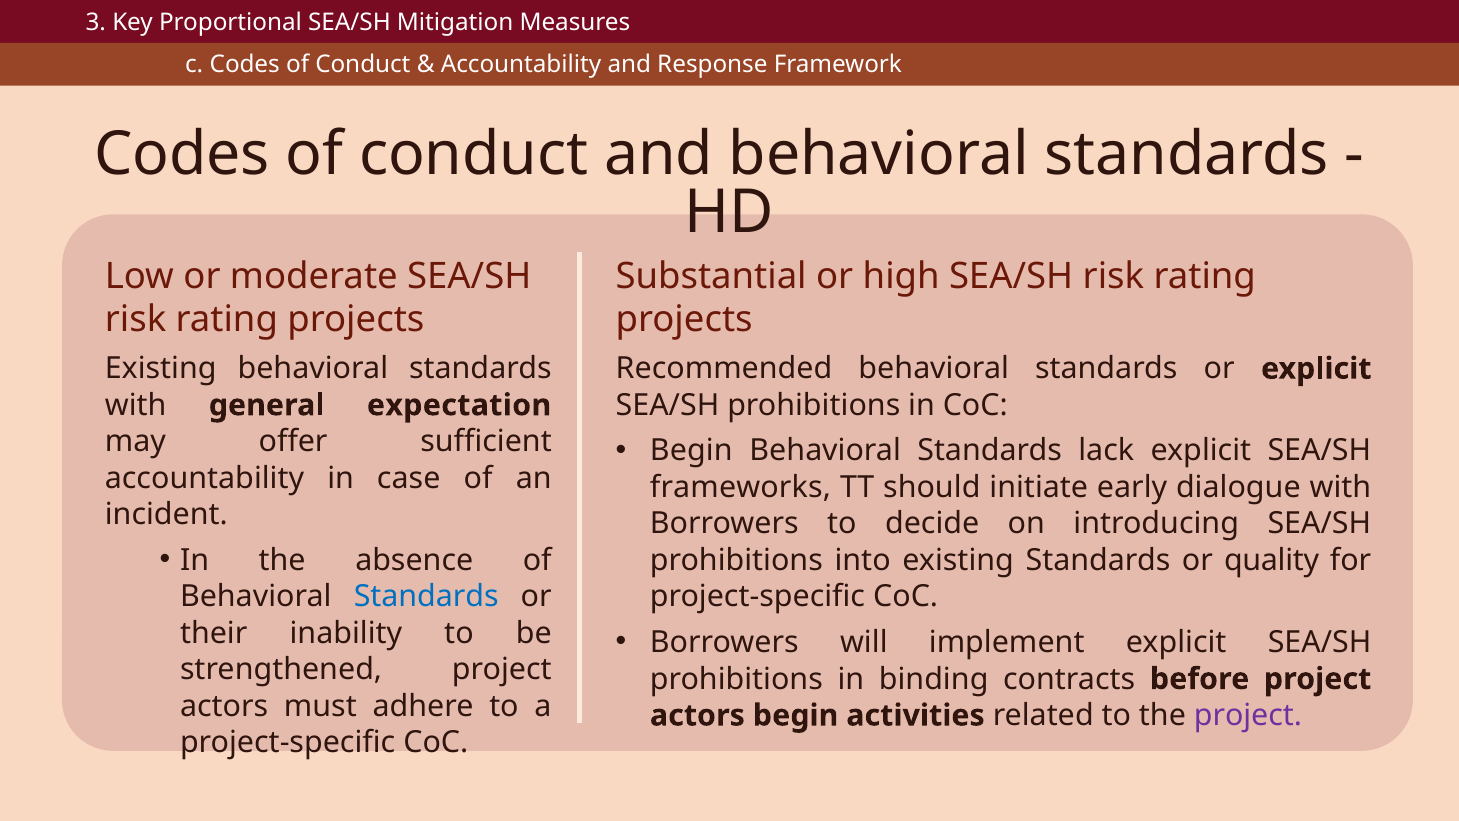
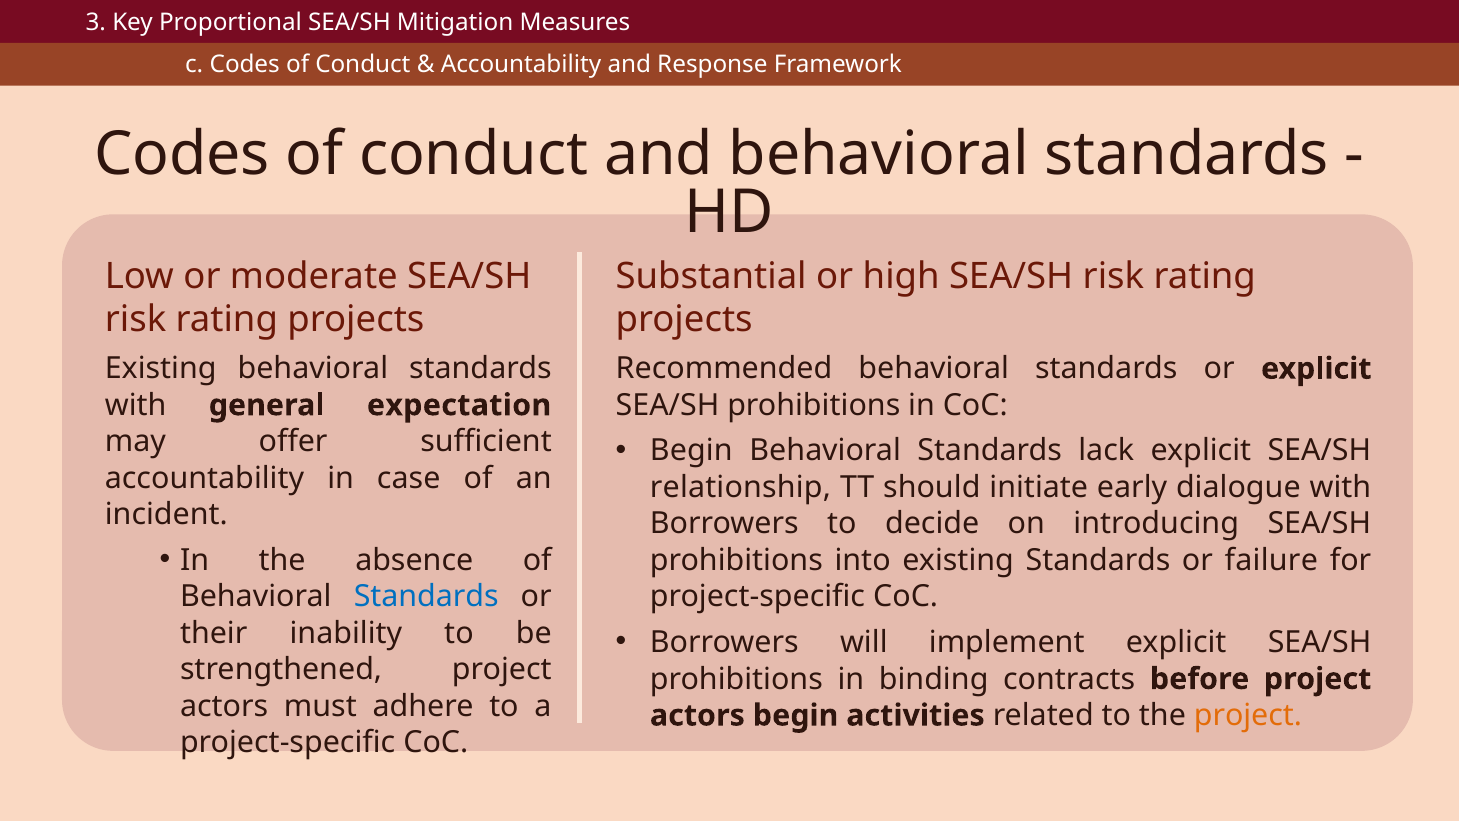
frameworks: frameworks -> relationship (740, 487)
quality: quality -> failure (1271, 560)
project colour: purple -> orange (1248, 715)
